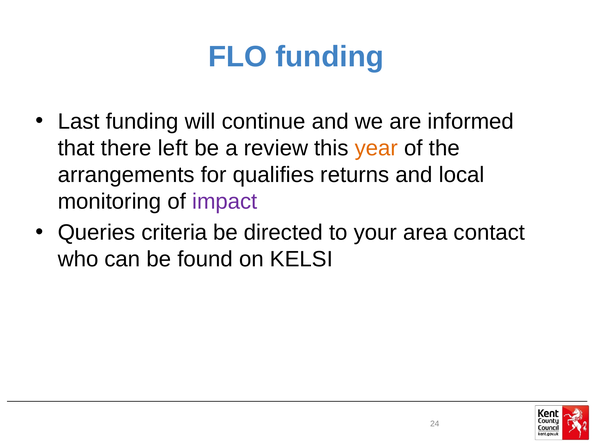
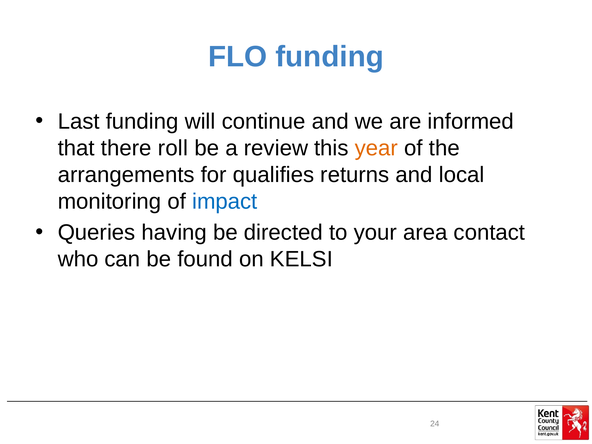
left: left -> roll (173, 148)
impact colour: purple -> blue (225, 201)
criteria: criteria -> having (174, 233)
